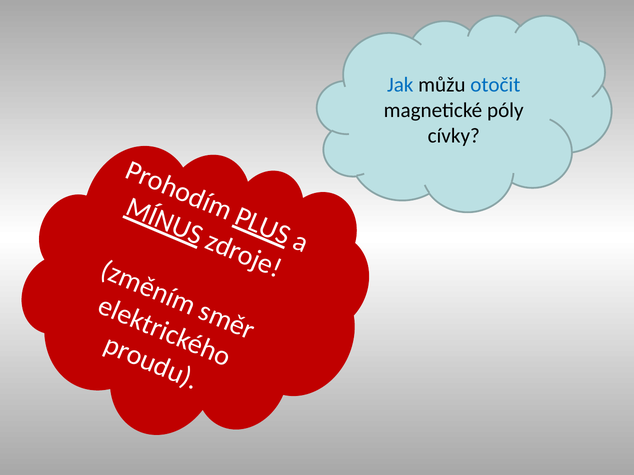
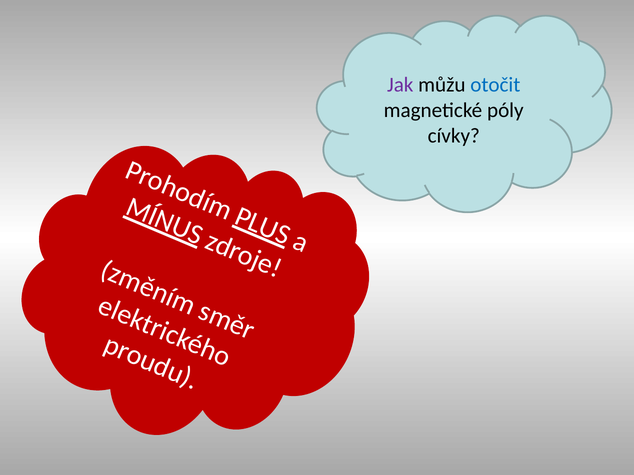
Jak colour: blue -> purple (400, 85)
